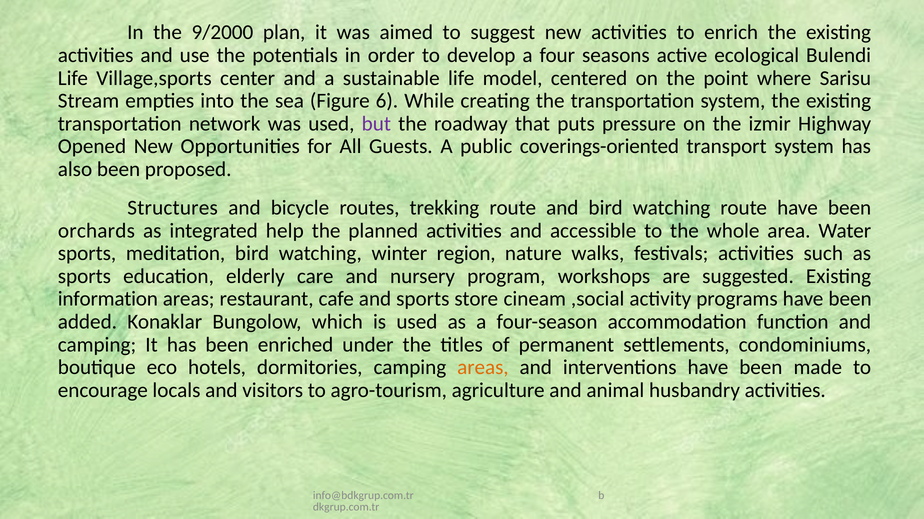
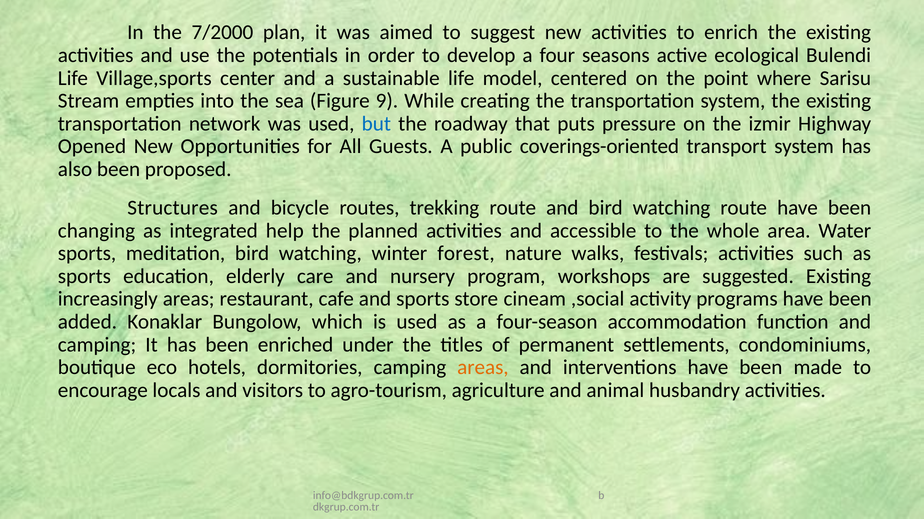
9/2000: 9/2000 -> 7/2000 (222, 32)
6: 6 -> 9 (387, 101)
but colour: purple -> blue (376, 124)
orchards: orchards -> changing (97, 231)
region: region -> forest (466, 254)
information: information -> increasingly (108, 299)
